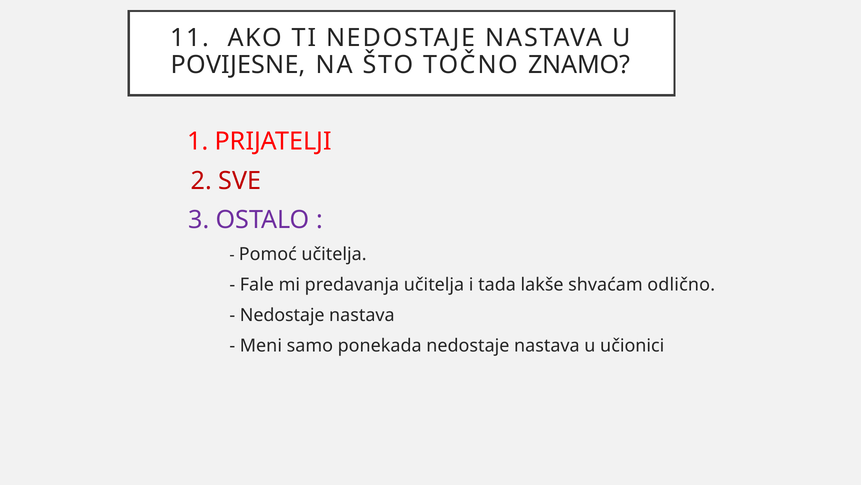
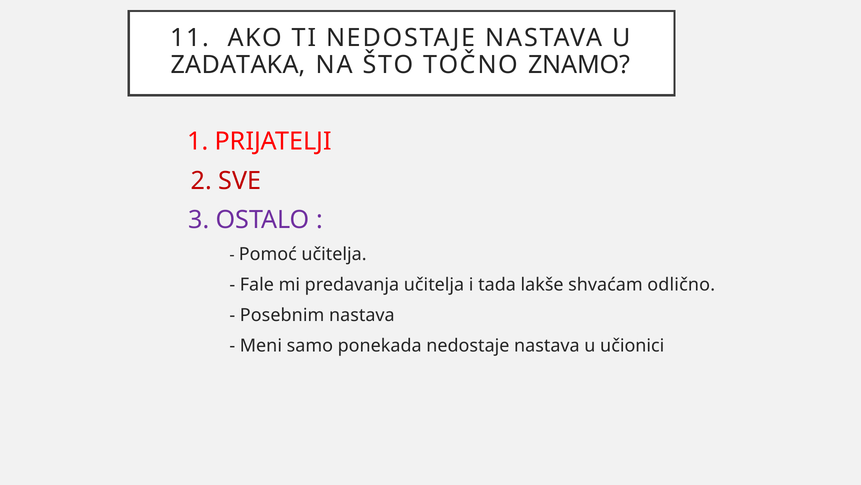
POVIJESNE: POVIJESNE -> ZADATAKA (238, 65)
Nedostaje: Nedostaje -> Posebnim (282, 315)
